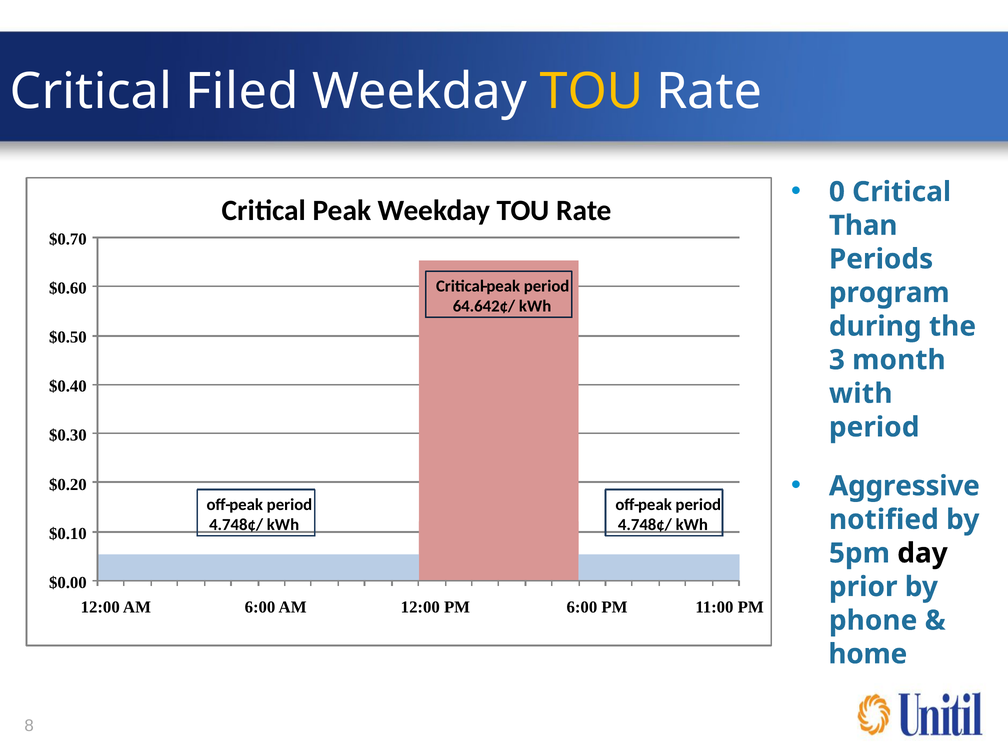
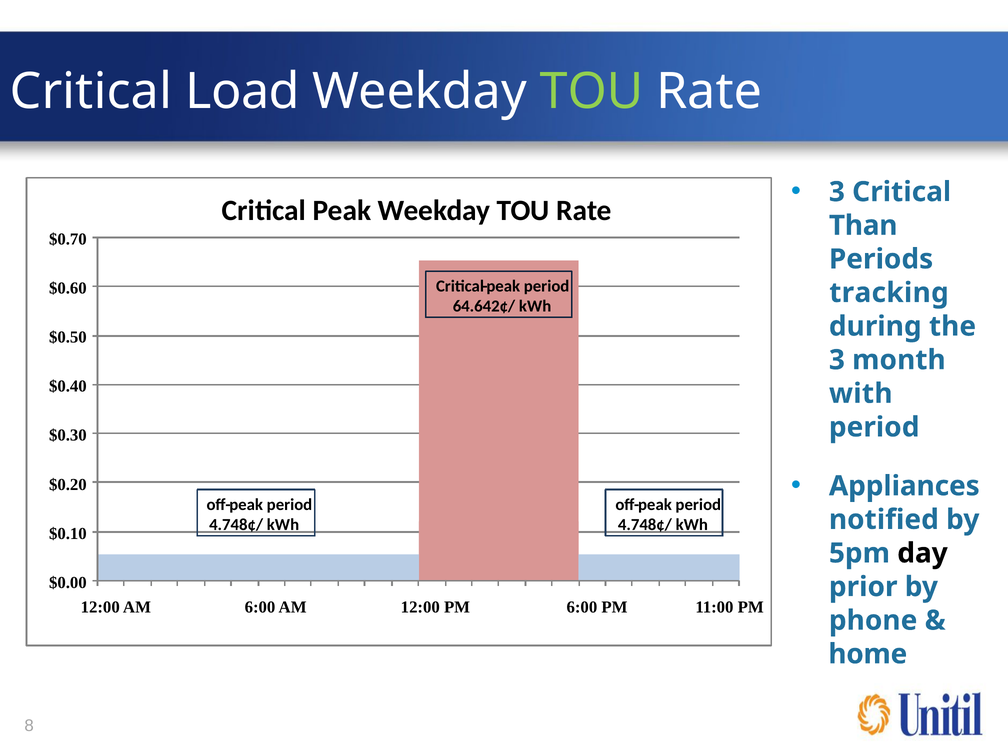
Filed: Filed -> Load (242, 92)
TOU colour: yellow -> light green (592, 92)
0: 0 -> 3 (837, 192)
program: program -> tracking (889, 293)
Aggressive: Aggressive -> Appliances (904, 486)
